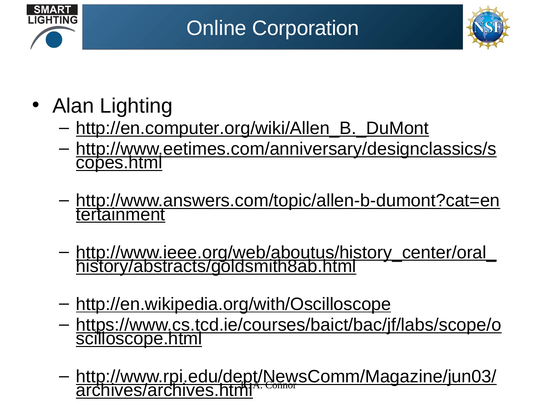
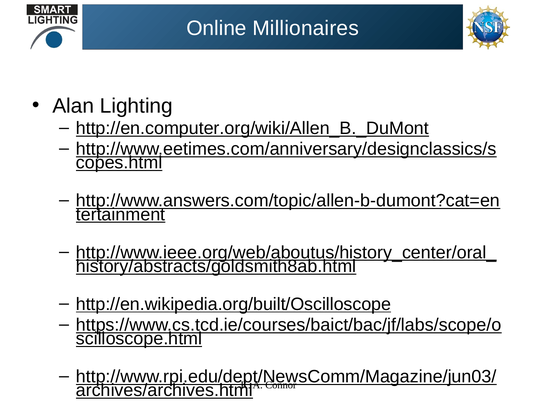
Corporation: Corporation -> Millionaires (306, 28)
http://en.wikipedia.org/with/Oscilloscope: http://en.wikipedia.org/with/Oscilloscope -> http://en.wikipedia.org/built/Oscilloscope (233, 304)
